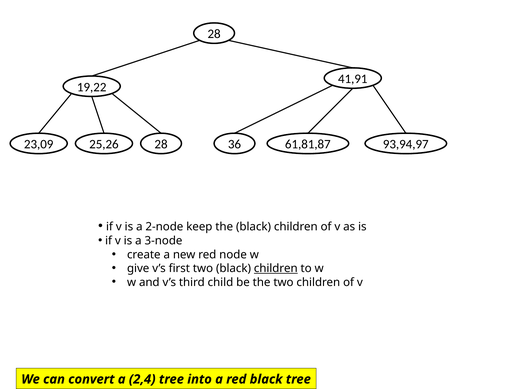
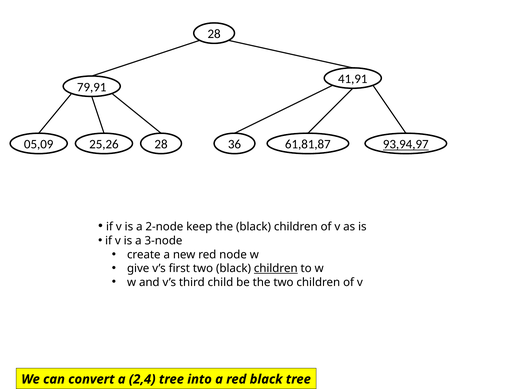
19,22: 19,22 -> 79,91 (92, 87)
23,09: 23,09 -> 05,09 (39, 144)
93,94,97 underline: none -> present (406, 144)
